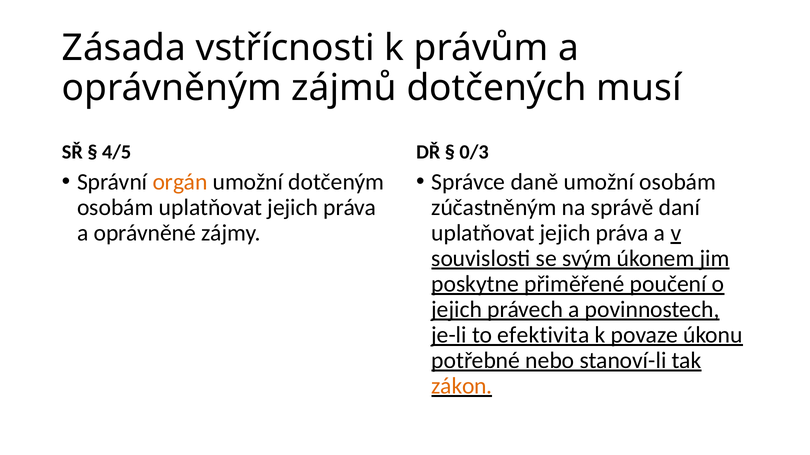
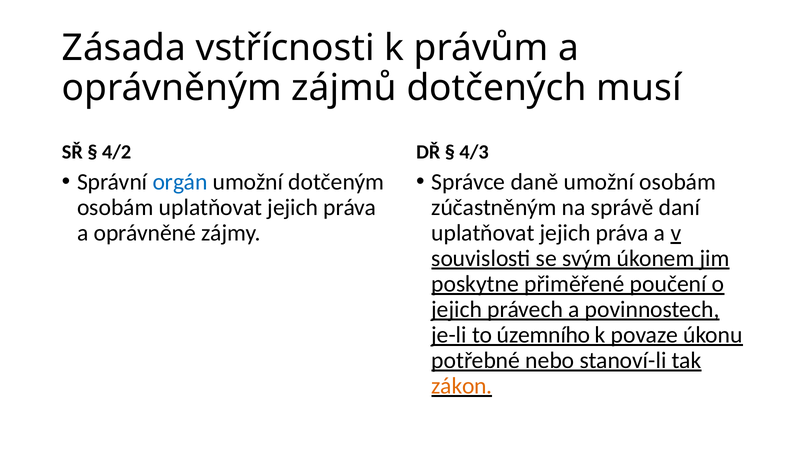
4/5: 4/5 -> 4/2 (117, 152)
0/3: 0/3 -> 4/3 (474, 152)
orgán colour: orange -> blue (180, 182)
efektivita: efektivita -> územního (544, 335)
